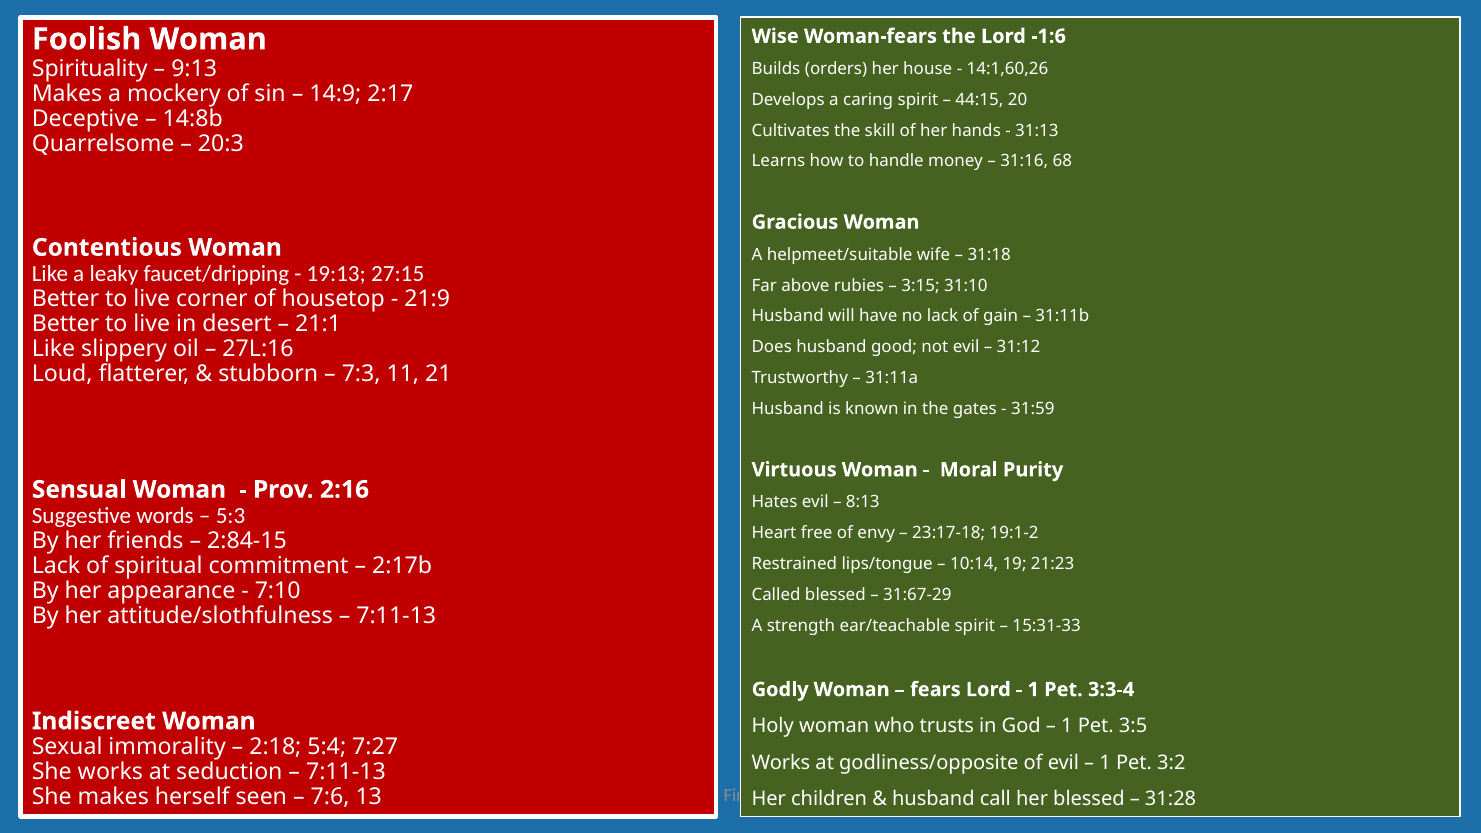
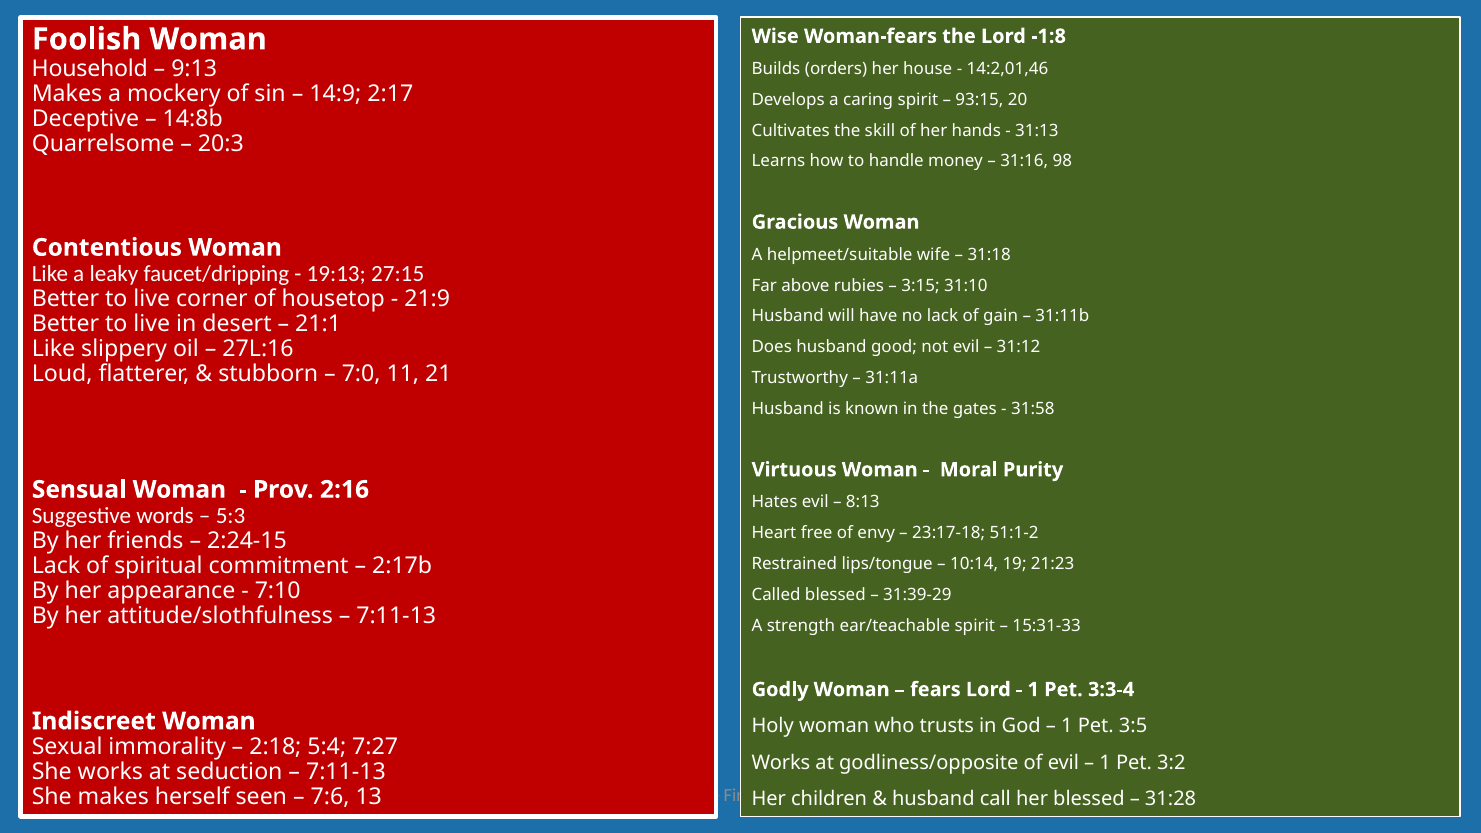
-1:6: -1:6 -> -1:8 (1048, 36)
Spirituality: Spirituality -> Household (90, 68)
14:1,60,26: 14:1,60,26 -> 14:2,01,46 (1007, 69)
44:15: 44:15 -> 93:15 (979, 100)
68: 68 -> 98 (1062, 161)
7:3: 7:3 -> 7:0 (361, 373)
31:59: 31:59 -> 31:58 (1033, 409)
19:1-2: 19:1-2 -> 51:1-2 (1014, 533)
2:84-15: 2:84-15 -> 2:24-15 (247, 540)
31:67-29: 31:67-29 -> 31:39-29 (917, 595)
